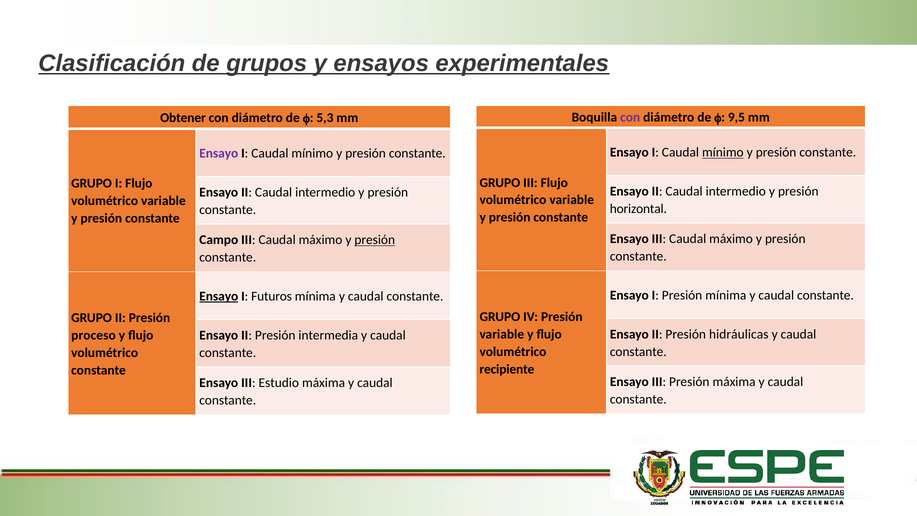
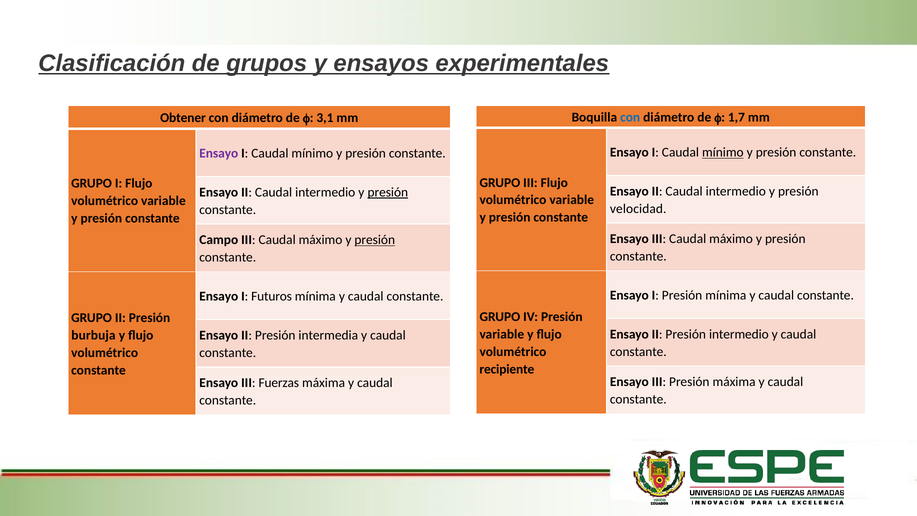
con colour: purple -> blue (630, 118)
9,5: 9,5 -> 1,7 (736, 118)
5,3: 5,3 -> 3,1 (325, 118)
presión underline: none -> present (388, 192)
horizontal: horizontal -> velocidad (638, 209)
Ensayo underline: present -> none (219, 296)
Presión hidráulicas: hidráulicas -> intermedio (739, 334)
proceso: proceso -> burbuja (93, 335)
Estudio: Estudio -> Fuerzas (279, 383)
